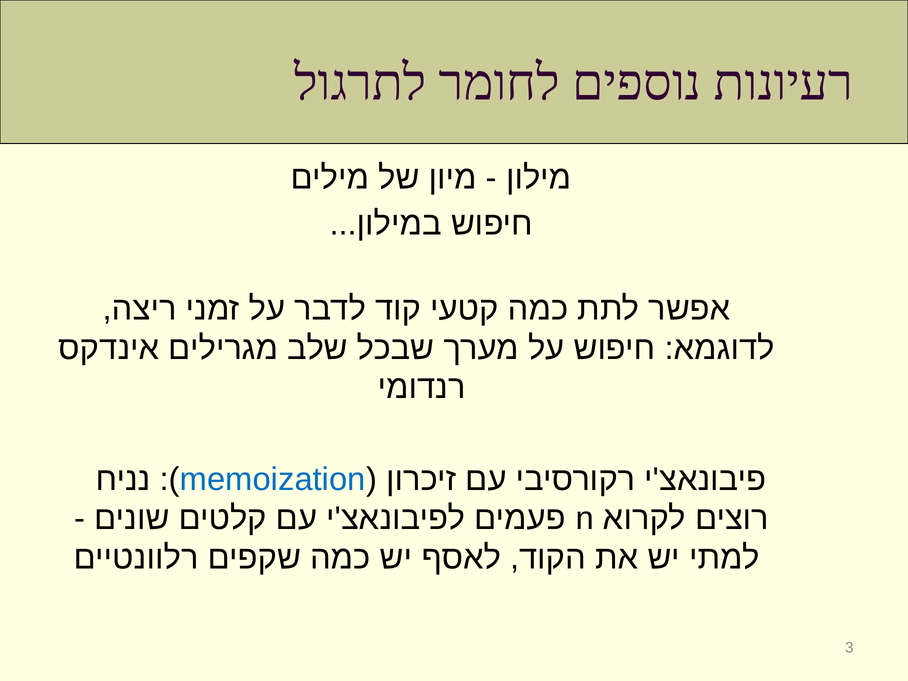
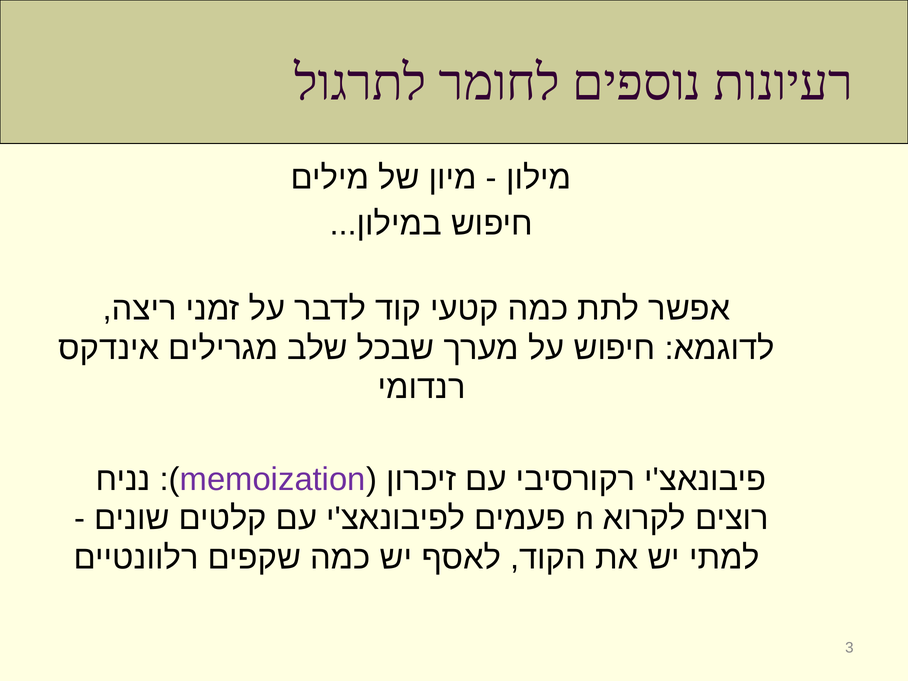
memoization colour: blue -> purple (273, 479)
